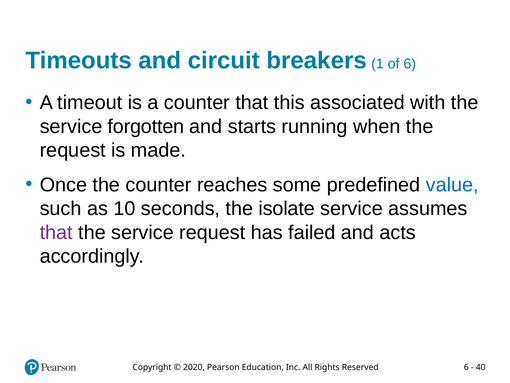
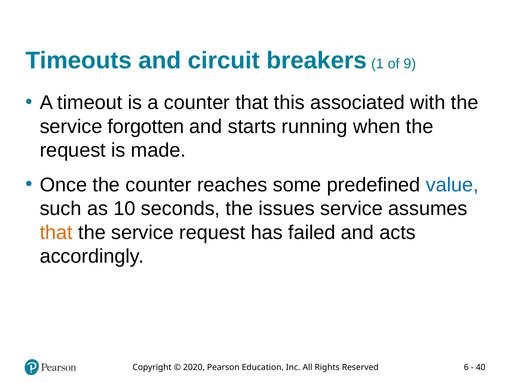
of 6: 6 -> 9 (410, 64)
isolate: isolate -> issues (287, 208)
that colour: purple -> orange (56, 232)
